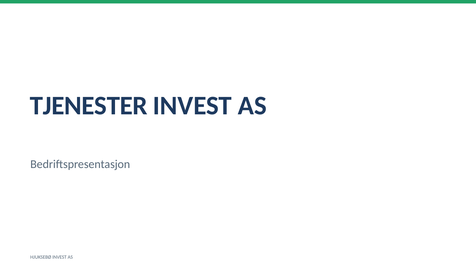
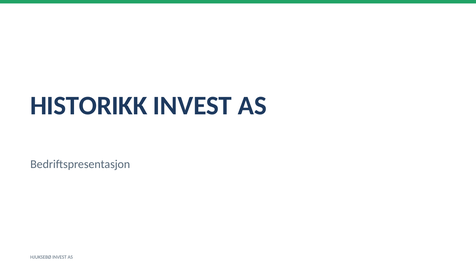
TJENESTER: TJENESTER -> HISTORIKK (89, 106)
